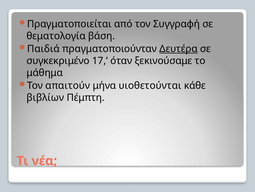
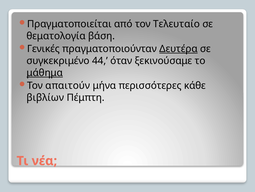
Συγγραφή: Συγγραφή -> Τελευταίο (176, 24)
Παιδιά: Παιδιά -> Γενικές (43, 49)
17: 17 -> 44 (100, 61)
μάθημα underline: none -> present (45, 72)
υιοθετούνται: υιοθετούνται -> περισσότερες (150, 85)
